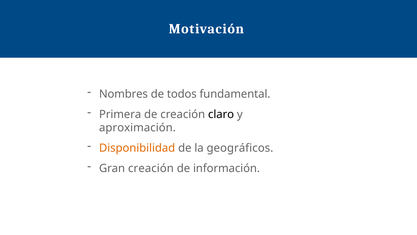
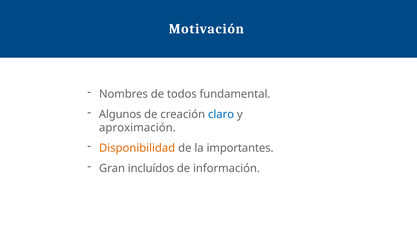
Primera: Primera -> Algunos (120, 114)
claro colour: black -> blue (221, 114)
geográficos: geográficos -> importantes (240, 148)
Gran creación: creación -> incluídos (151, 168)
